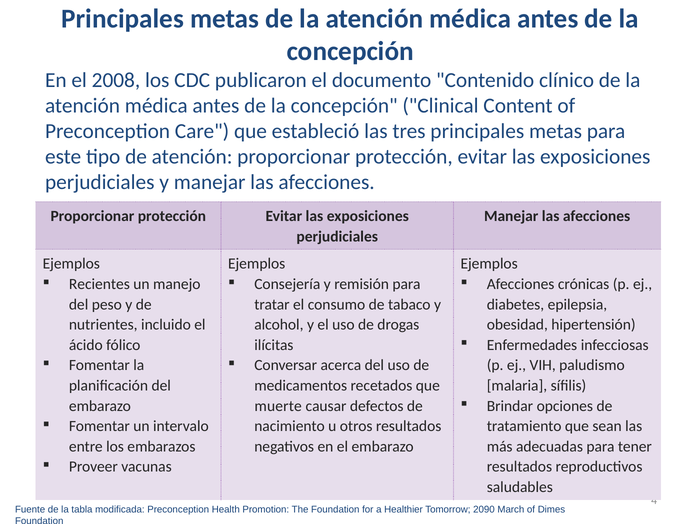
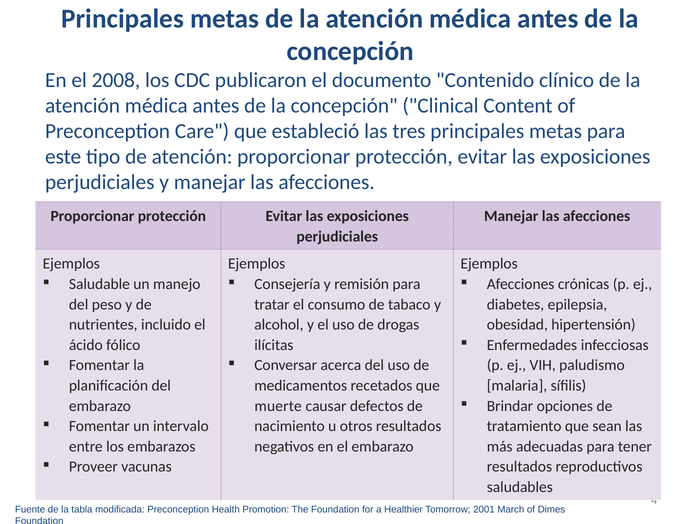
Recientes: Recientes -> Saludable (99, 284)
2090: 2090 -> 2001 (484, 510)
